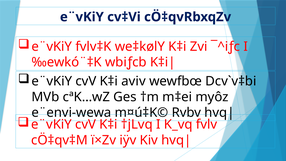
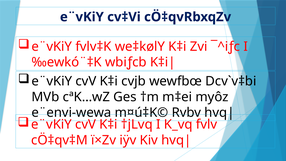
aviv: aviv -> cvjb (134, 81)
